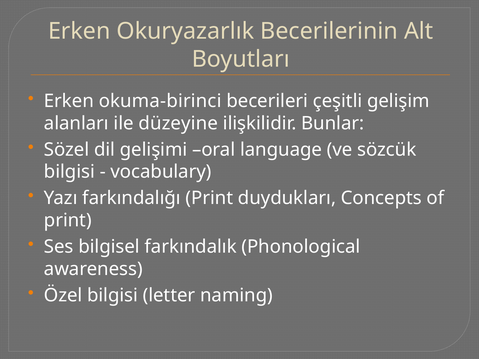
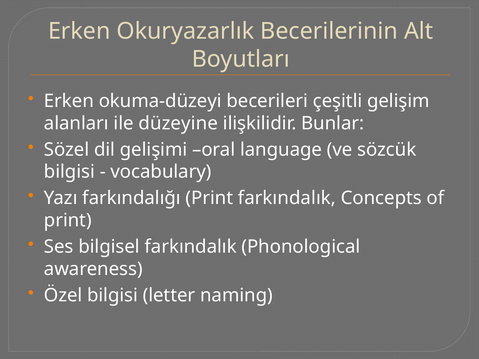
okuma-birinci: okuma-birinci -> okuma-düzeyi (160, 101)
Print duydukları: duydukları -> farkındalık (287, 198)
